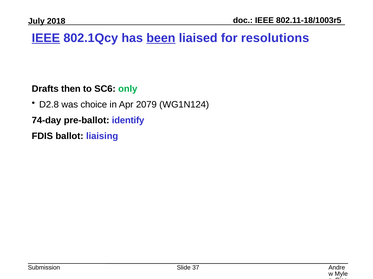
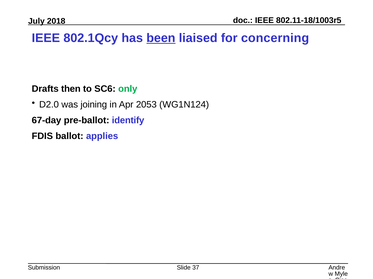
IEEE underline: present -> none (46, 38)
resolutions: resolutions -> concerning (275, 38)
D2.8: D2.8 -> D2.0 (49, 105)
choice: choice -> joining (94, 105)
2079: 2079 -> 2053 (146, 105)
74-day: 74-day -> 67-day (46, 121)
liaising: liaising -> applies (102, 137)
